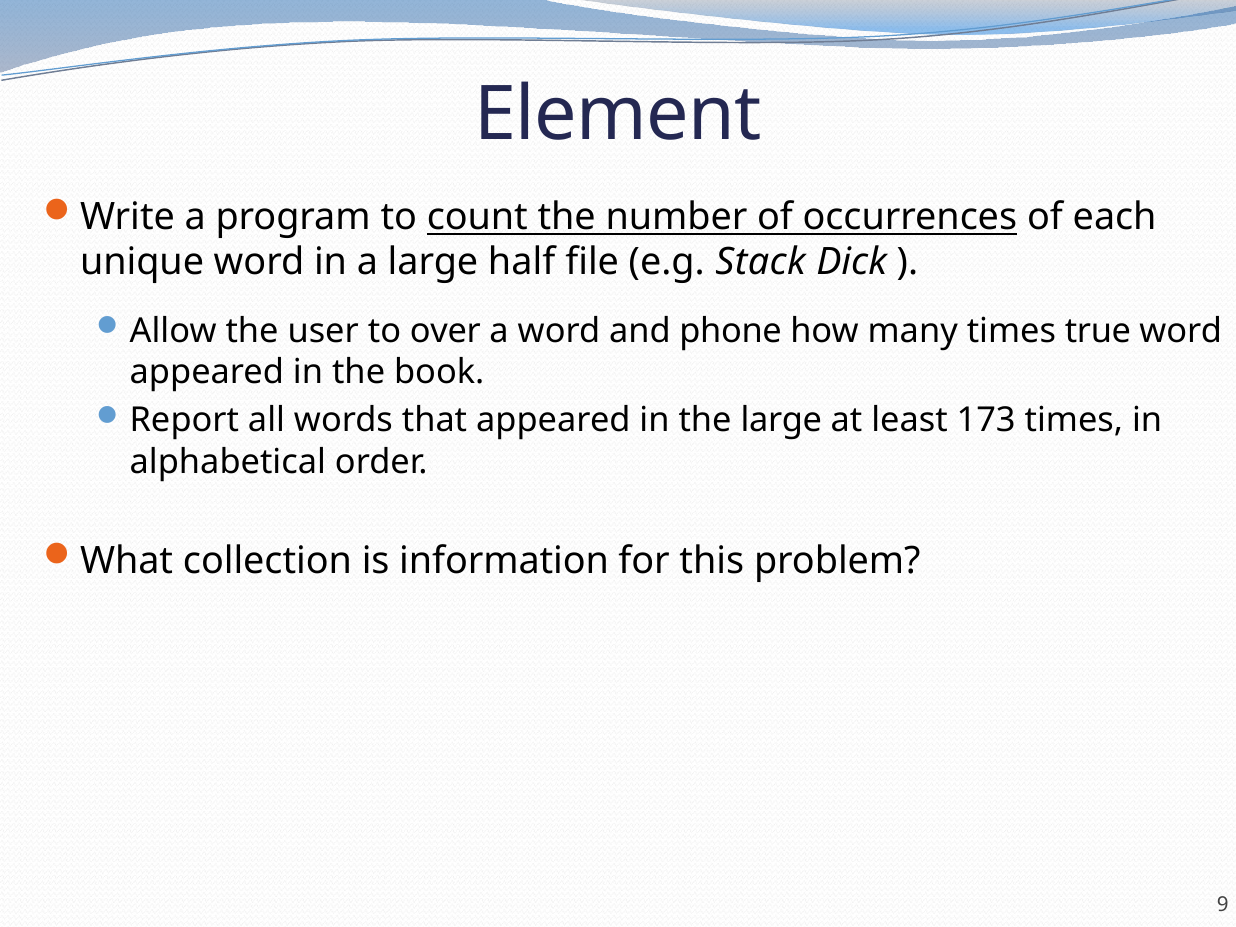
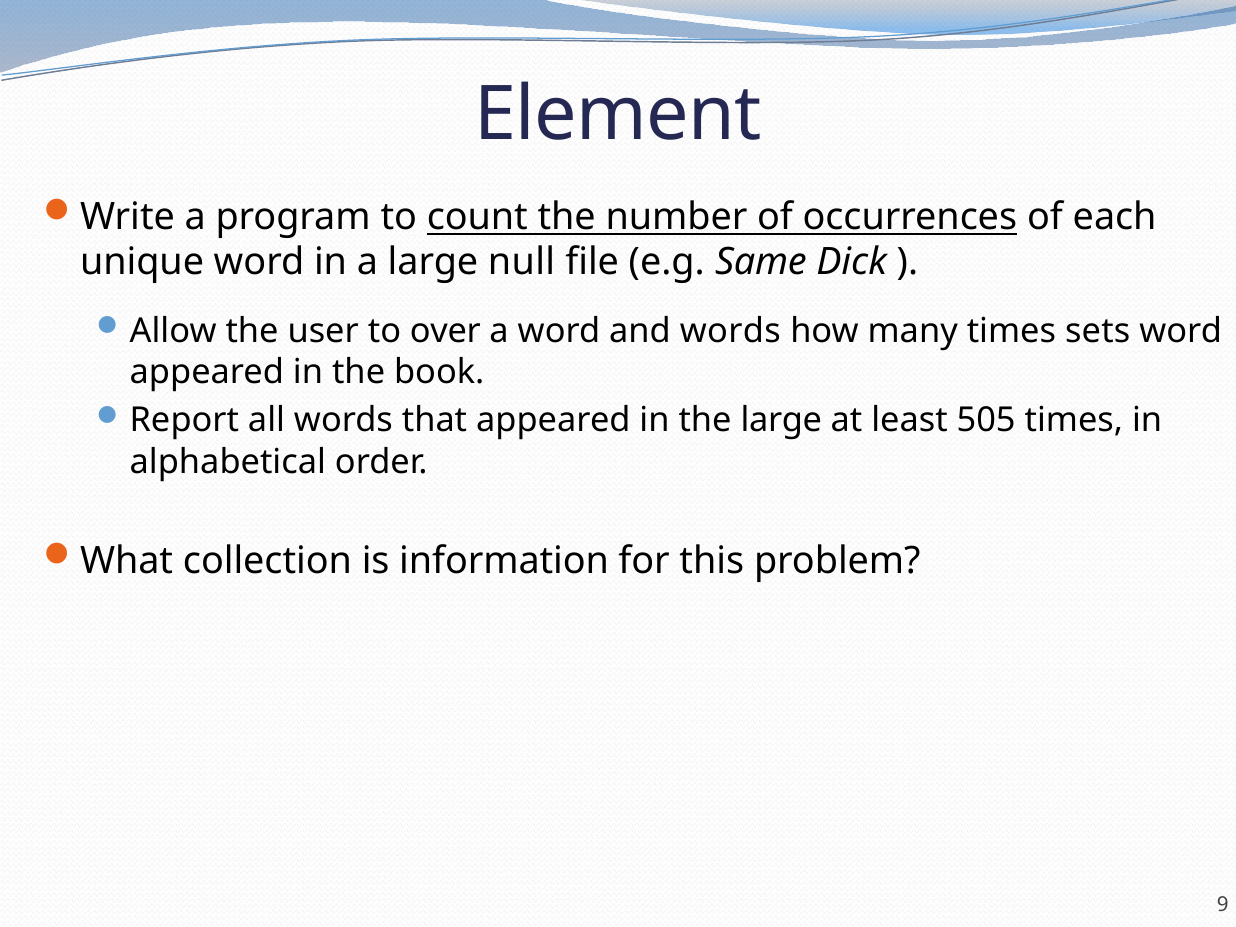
half: half -> null (522, 262)
Stack: Stack -> Same (761, 262)
and phone: phone -> words (730, 331)
true: true -> sets (1098, 331)
173: 173 -> 505 (986, 421)
